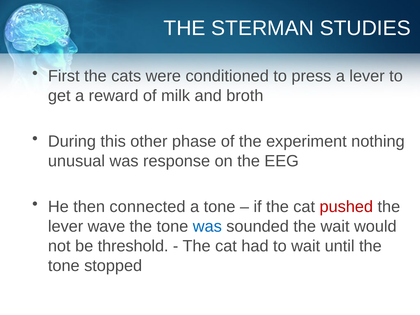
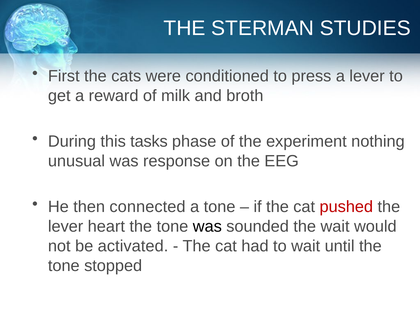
other: other -> tasks (149, 141)
wave: wave -> heart (106, 226)
was colour: blue -> black (207, 226)
threshold: threshold -> activated (133, 246)
